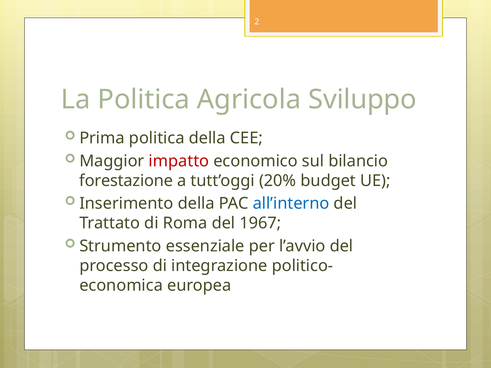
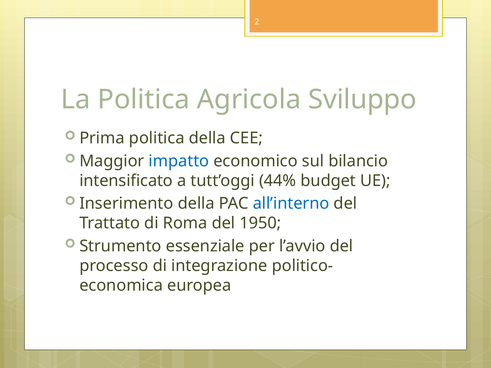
impatto colour: red -> blue (179, 161)
forestazione: forestazione -> intensificato (126, 181)
20%: 20% -> 44% (278, 181)
1967: 1967 -> 1950 (260, 223)
